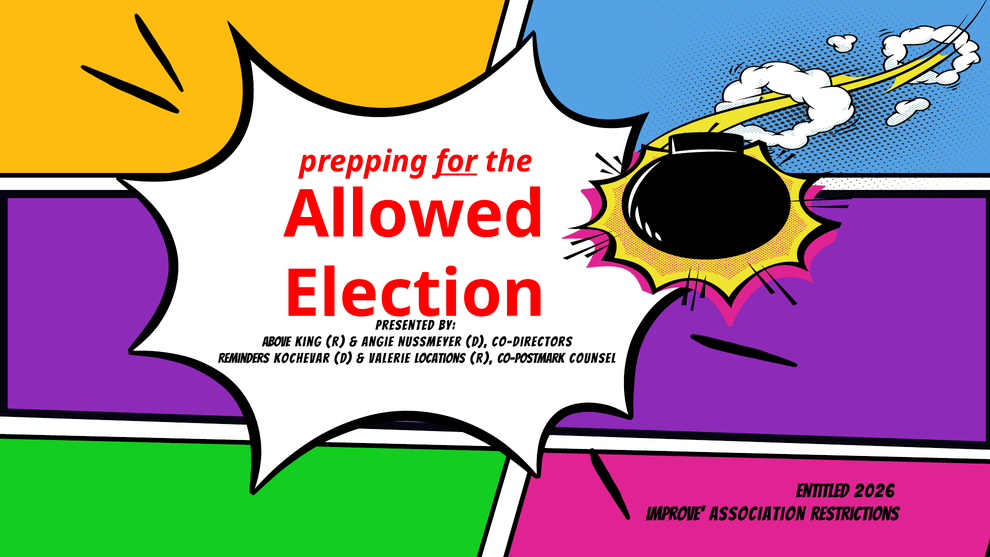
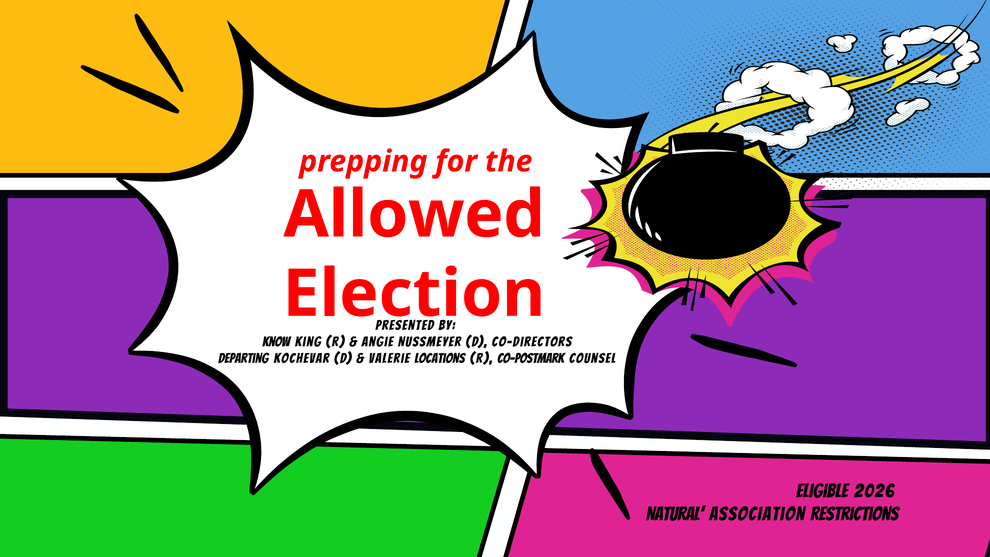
for underline: present -> none (456, 161)
Above: Above -> Know (276, 342)
Reminders: Reminders -> Departing (243, 358)
Entitled: Entitled -> Eligible (822, 491)
Improve: Improve -> Natural (675, 515)
